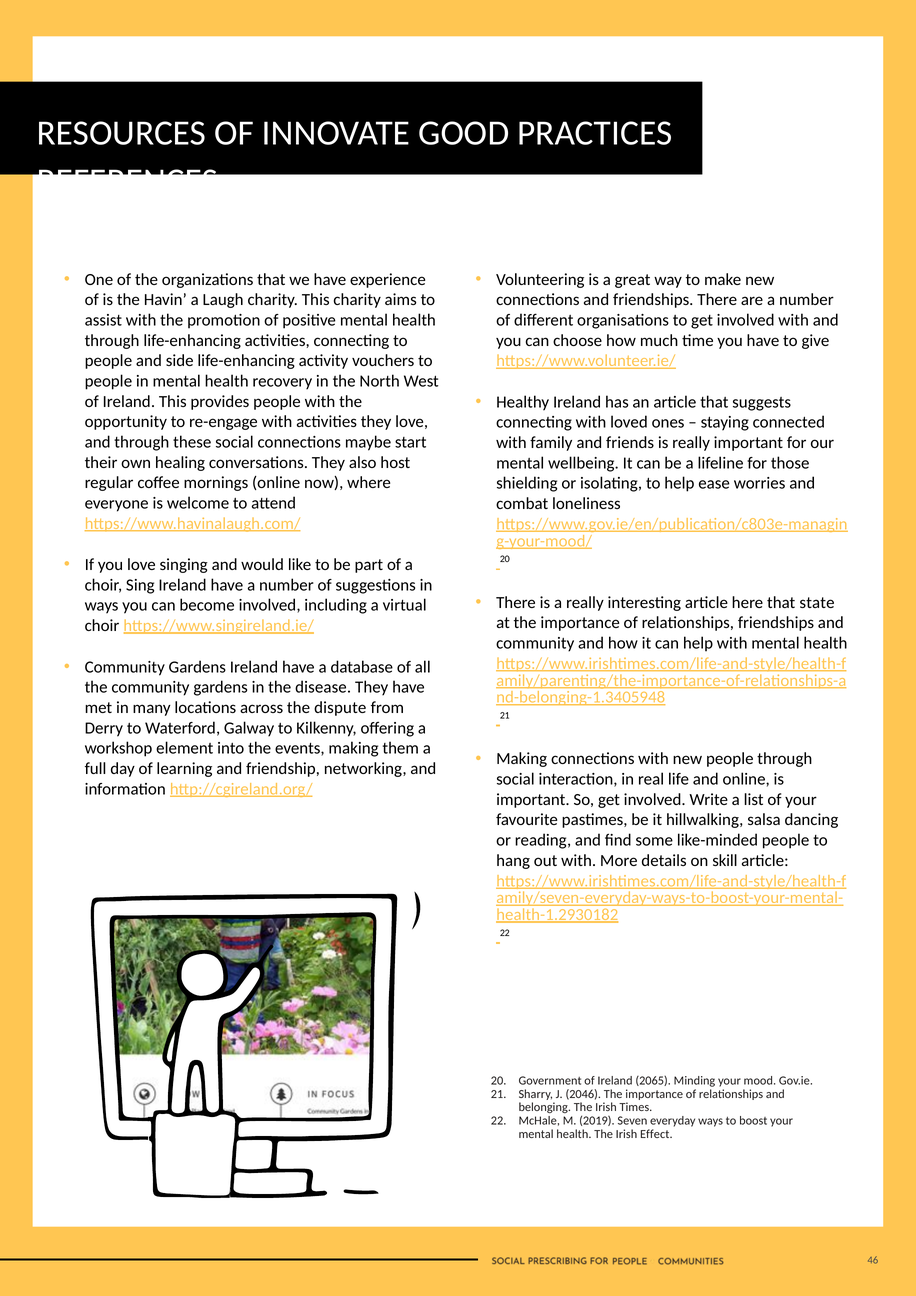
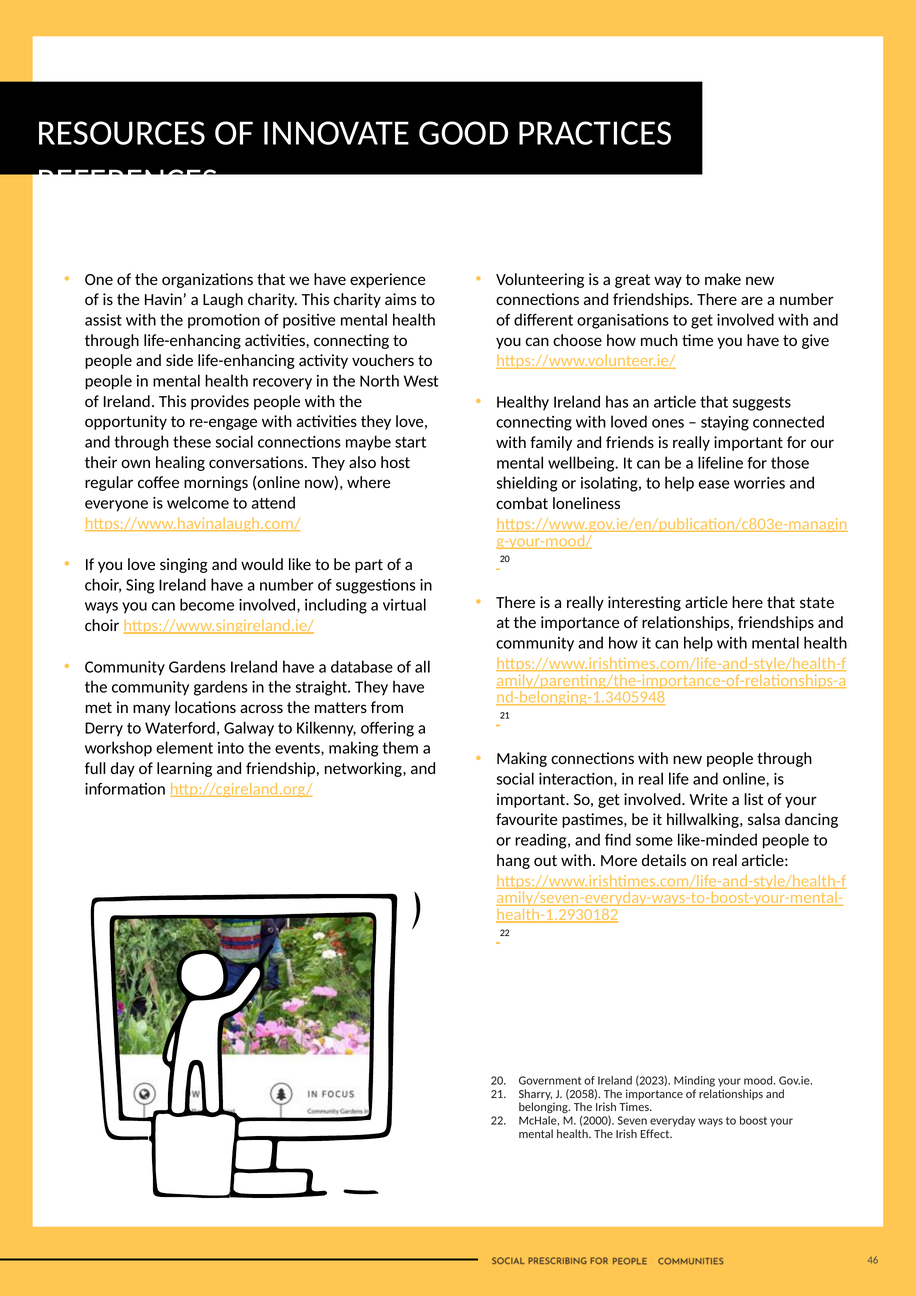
disease: disease -> straight (323, 687)
dispute: dispute -> matters (340, 707)
on skill: skill -> real (725, 860)
2065: 2065 -> 2023 (653, 1080)
2046: 2046 -> 2058 (583, 1094)
2019: 2019 -> 2000 (597, 1120)
